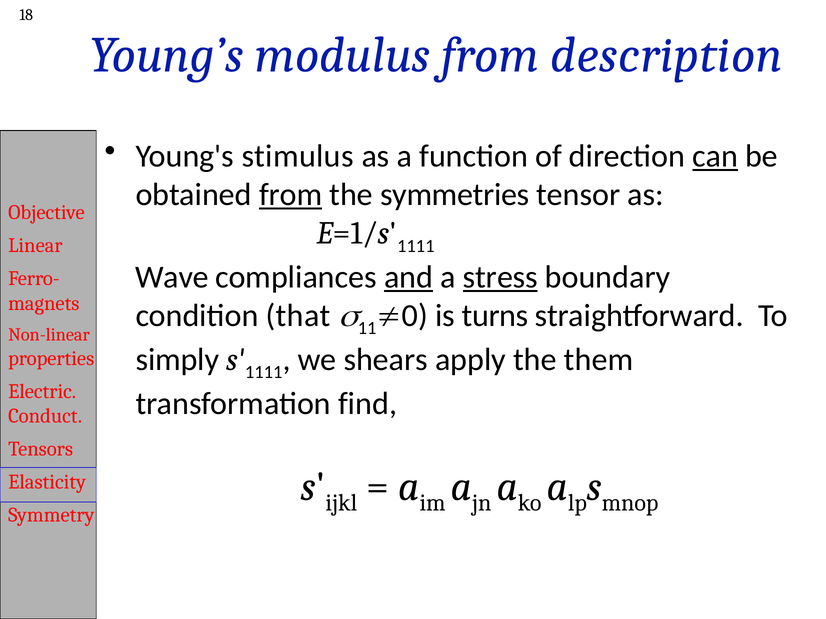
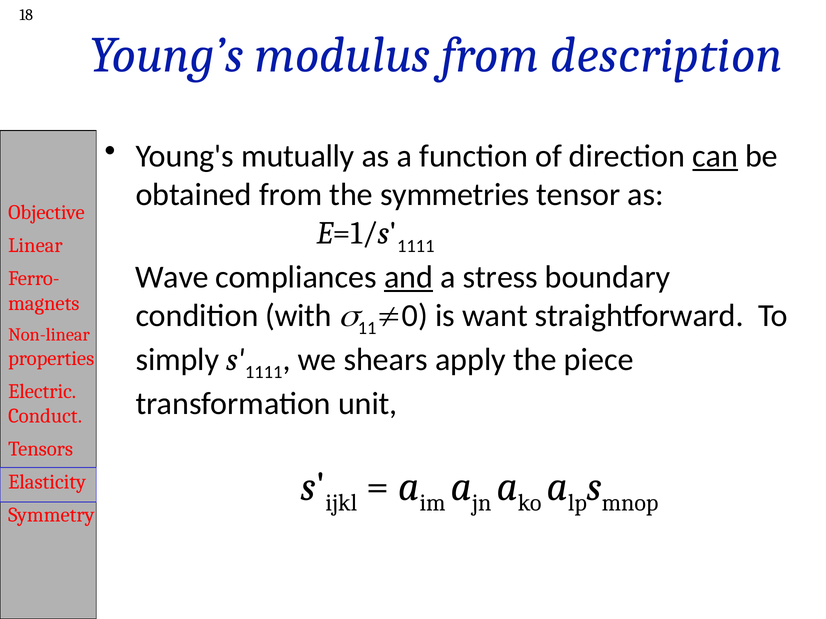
stimulus: stimulus -> mutually (298, 156)
from underline: present -> none (291, 195)
stress underline: present -> none (500, 277)
that: that -> with (298, 316)
turns: turns -> want (495, 316)
them: them -> piece (599, 360)
find: find -> unit (368, 404)
